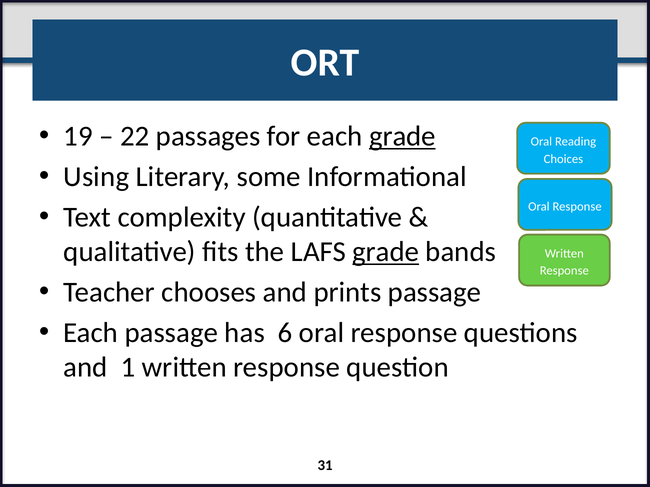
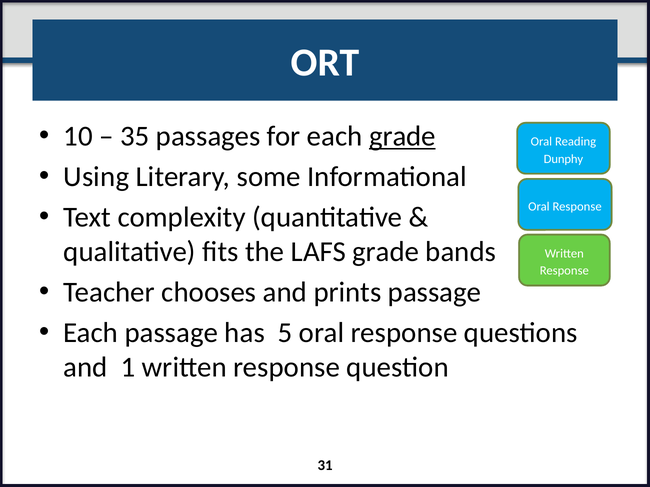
19: 19 -> 10 (78, 136)
22: 22 -> 35 (135, 136)
Choices: Choices -> Dunphy (563, 159)
grade underline: present -> none (386, 252)
6: 6 -> 5 (285, 333)
